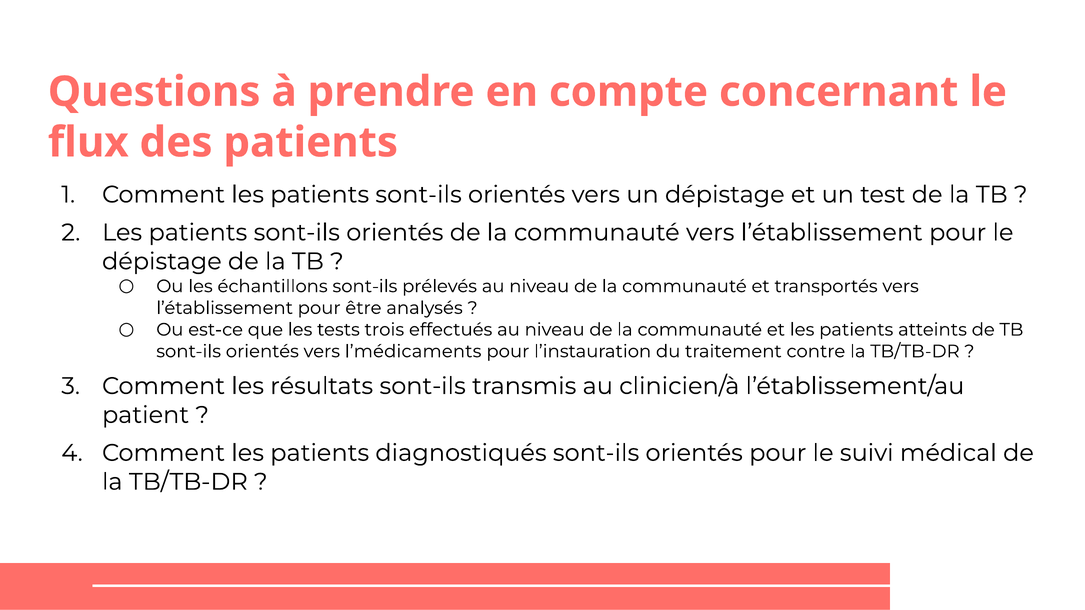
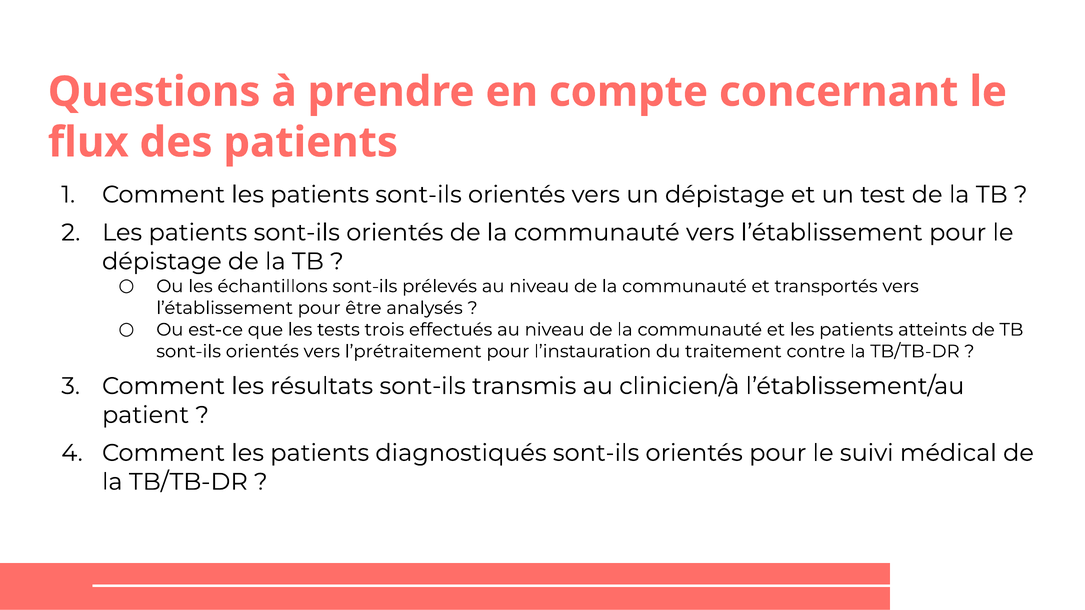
l’médicaments: l’médicaments -> l’prétraitement (413, 352)
